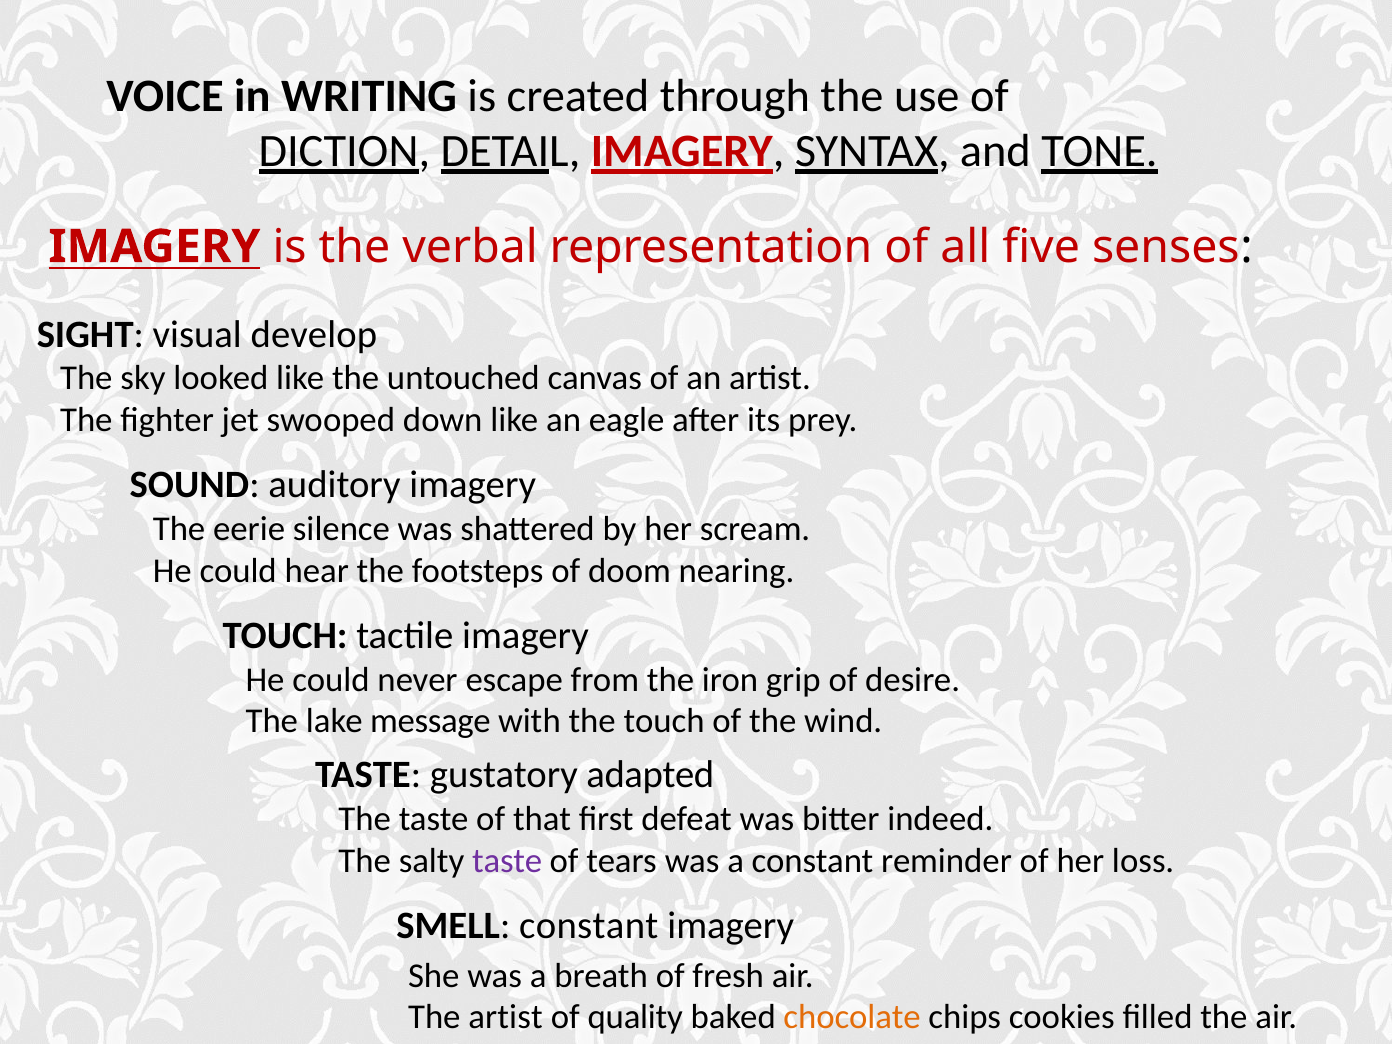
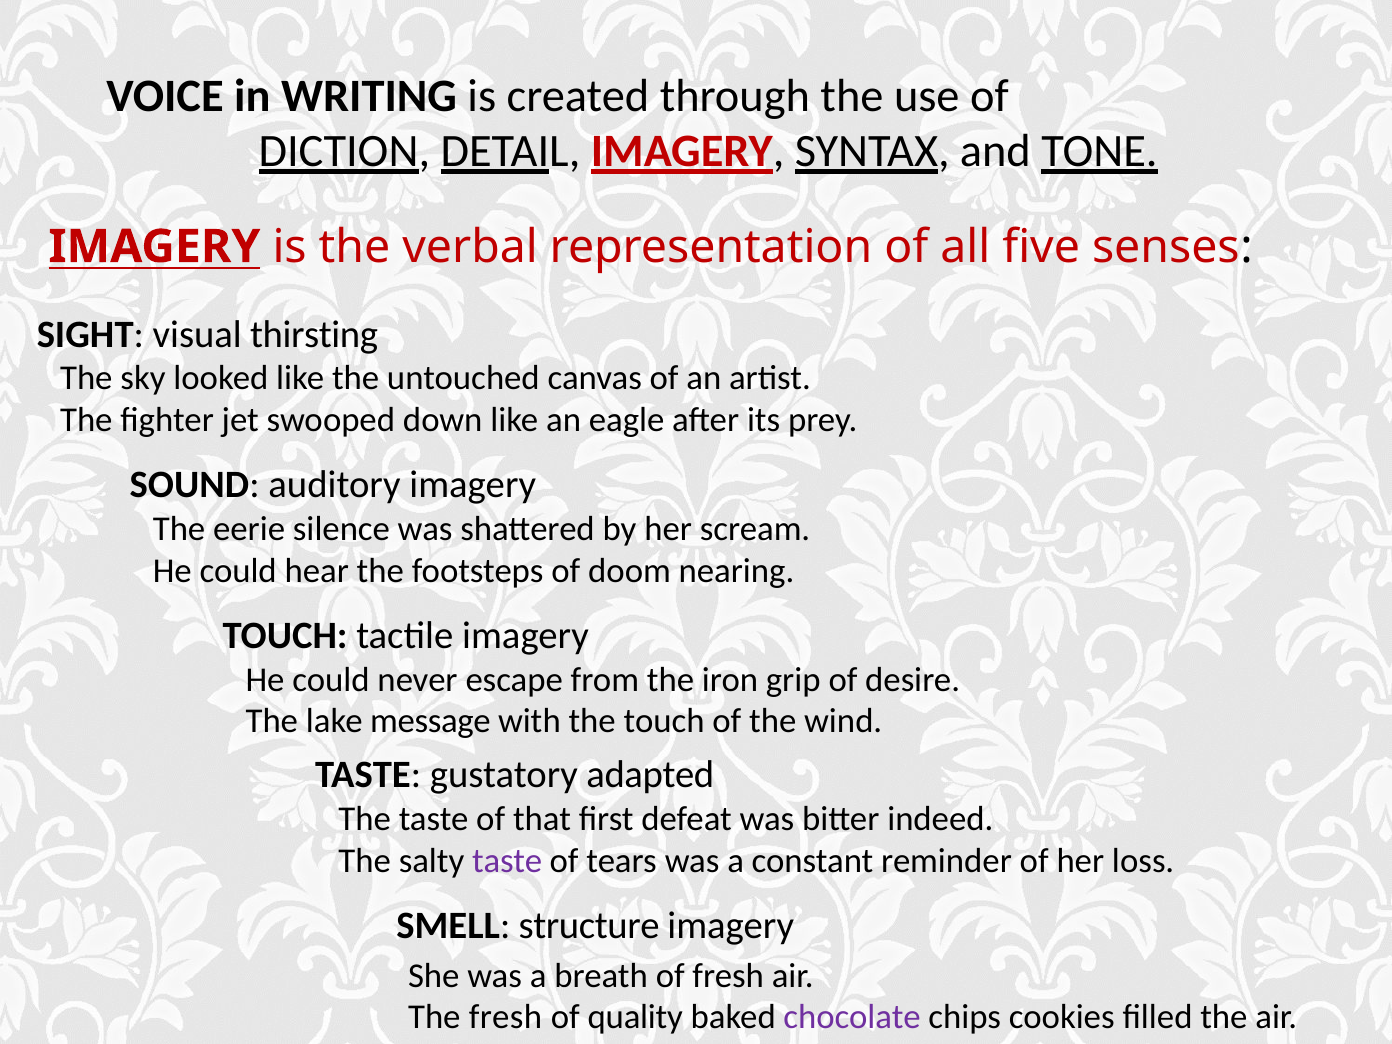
develop: develop -> thirsting (314, 334)
SMELL constant: constant -> structure (589, 926)
The artist: artist -> fresh (505, 1017)
chocolate colour: orange -> purple (852, 1017)
